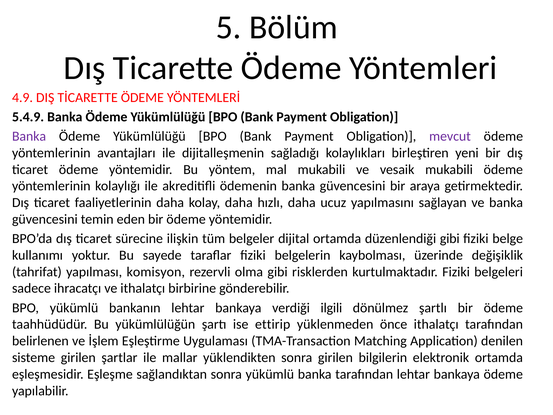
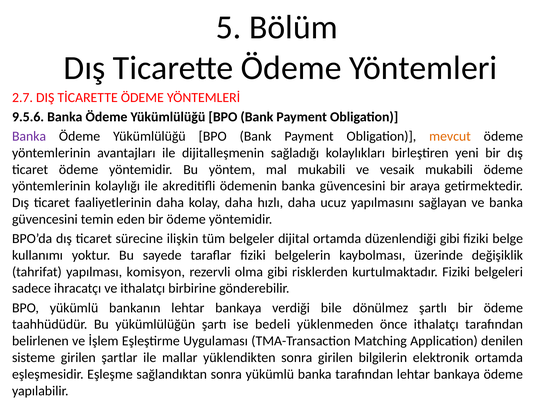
4.9: 4.9 -> 2.7 (22, 97)
5.4.9: 5.4.9 -> 9.5.6 (28, 117)
mevcut colour: purple -> orange (450, 136)
ilgili: ilgili -> bile (331, 308)
ettirip: ettirip -> bedeli (273, 324)
